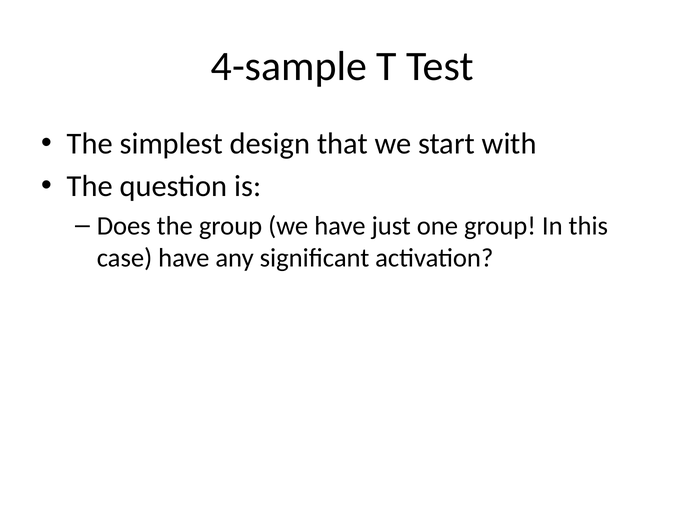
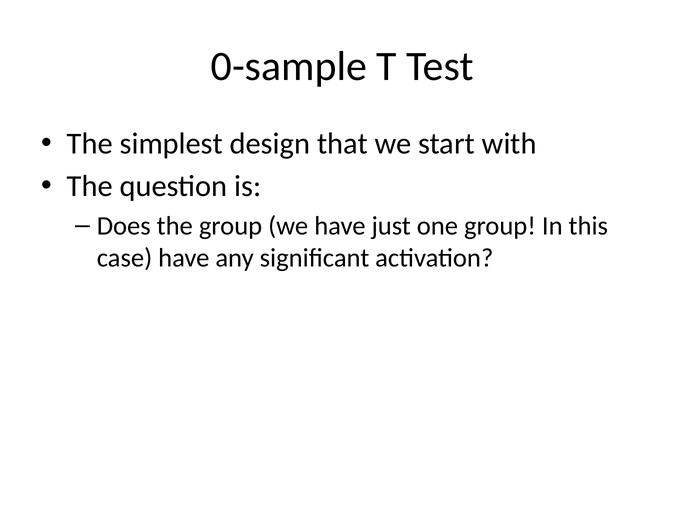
4-sample: 4-sample -> 0-sample (289, 66)
